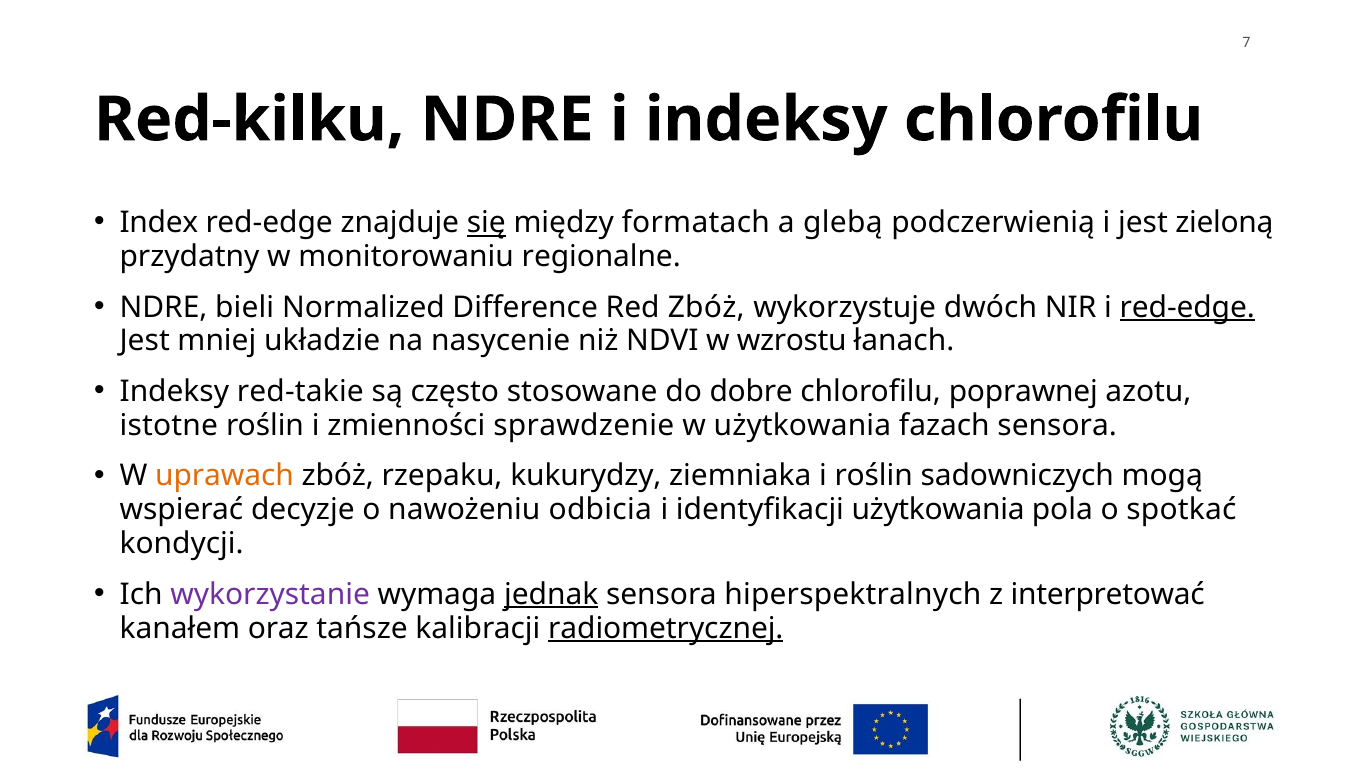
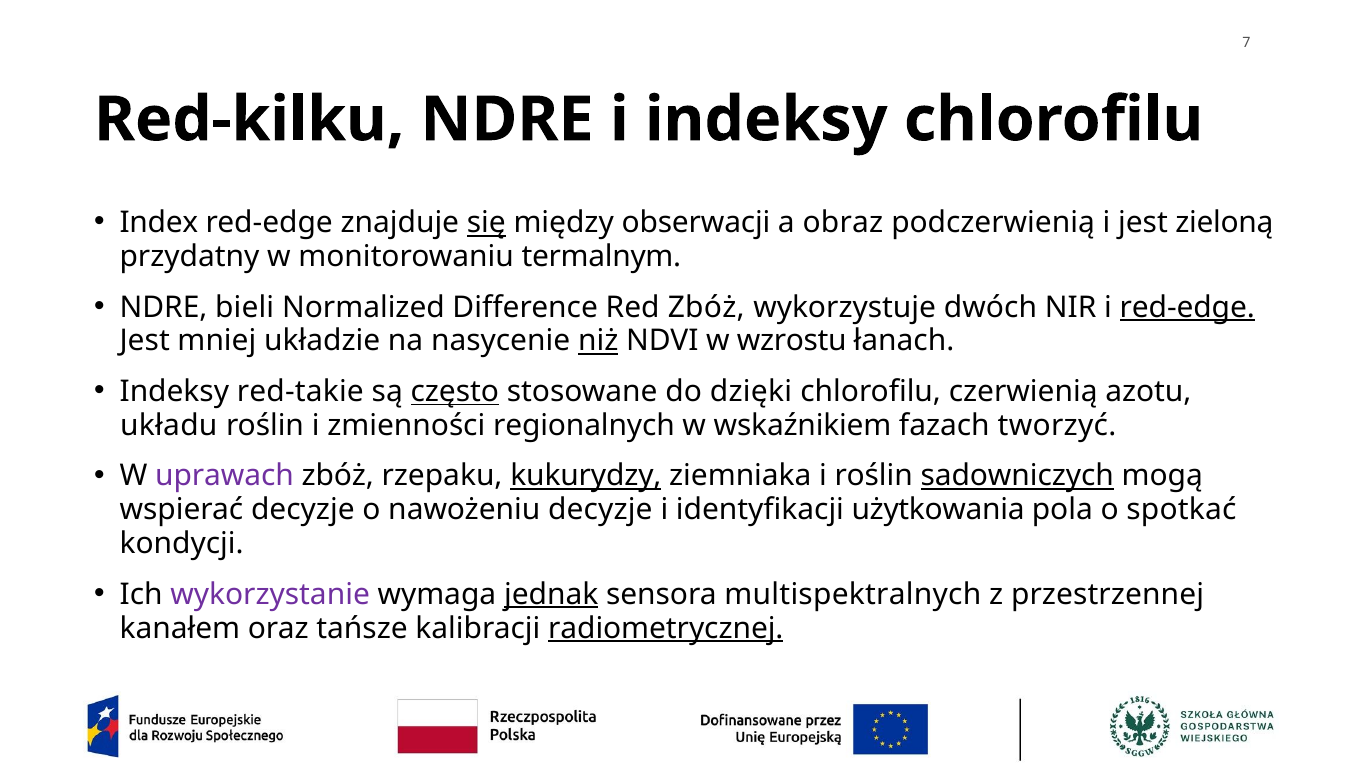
formatach: formatach -> obserwacji (696, 223)
glebą: glebą -> obraz (843, 223)
regionalne: regionalne -> termalnym (601, 257)
niż underline: none -> present (598, 341)
często underline: none -> present (455, 392)
dobre: dobre -> dzięki (751, 392)
poprawnej: poprawnej -> czerwienią (1023, 392)
istotne: istotne -> układu (169, 426)
sprawdzenie: sprawdzenie -> regionalnych (584, 426)
w użytkowania: użytkowania -> wskaźnikiem (803, 426)
fazach sensora: sensora -> tworzyć (1057, 426)
uprawach colour: orange -> purple (225, 476)
kukurydzy underline: none -> present (586, 476)
sadowniczych underline: none -> present (1017, 476)
nawożeniu odbicia: odbicia -> decyzje (600, 510)
hiperspektralnych: hiperspektralnych -> multispektralnych (853, 595)
interpretować: interpretować -> przestrzennej (1108, 595)
